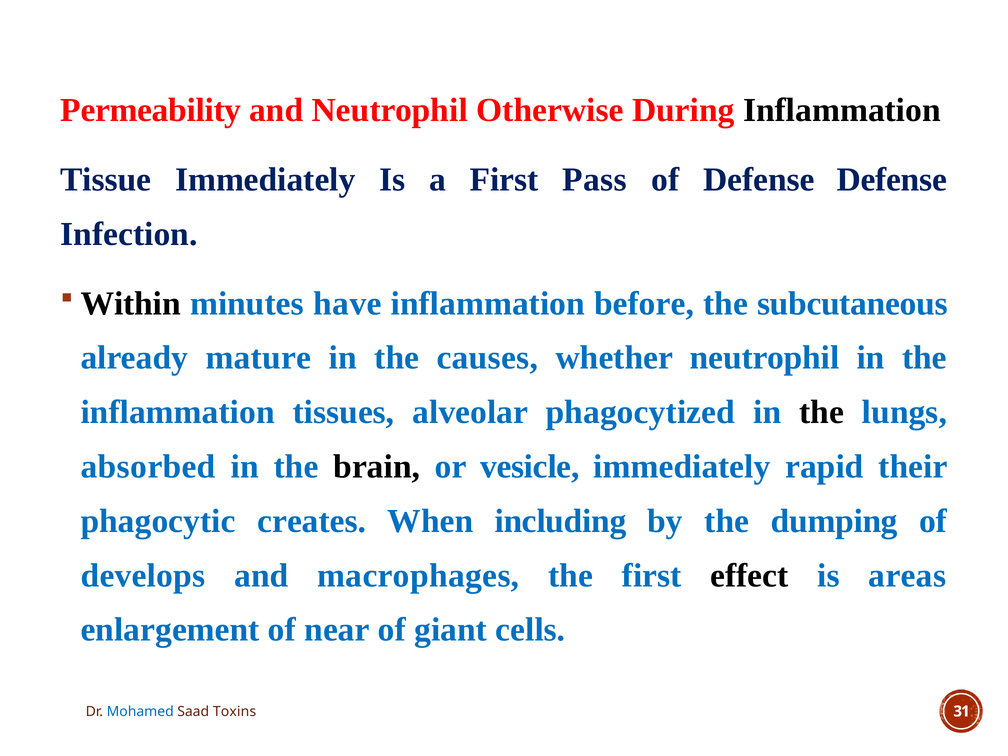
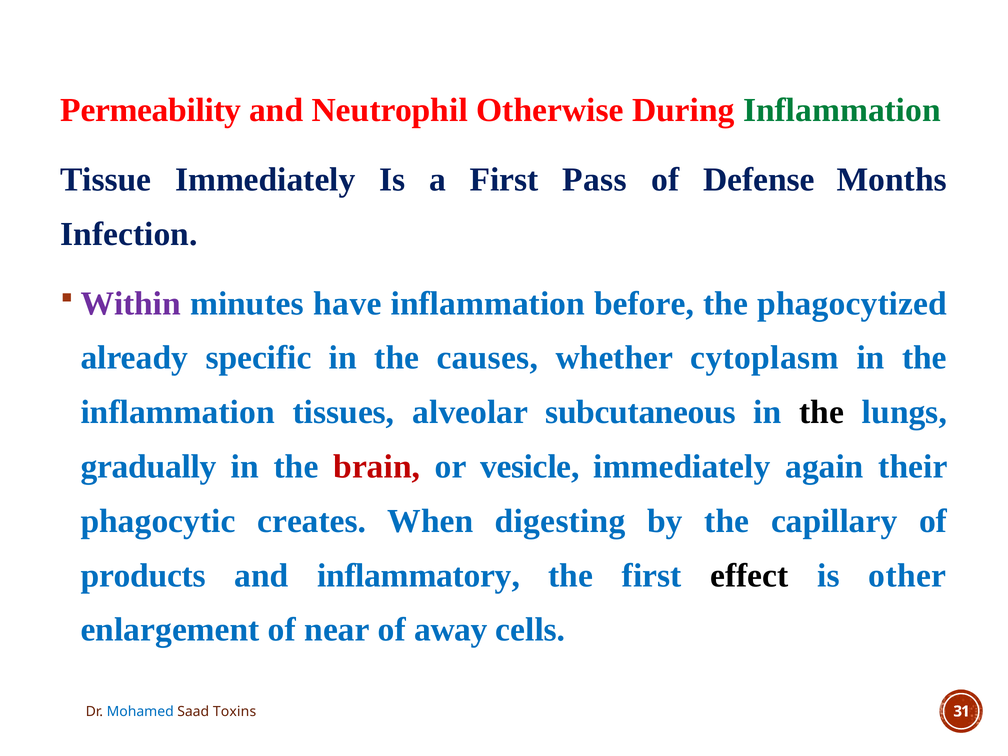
Inflammation colour: black -> green (842, 110)
Defense Defense: Defense -> Months (892, 180)
Within colour: black -> purple (131, 303)
subcutaneous: subcutaneous -> phagocytized (852, 303)
mature: mature -> specific (259, 358)
whether neutrophil: neutrophil -> cytoplasm (764, 358)
phagocytized: phagocytized -> subcutaneous (641, 412)
absorbed: absorbed -> gradually (149, 467)
brain colour: black -> red (377, 467)
rapid: rapid -> again (824, 467)
including: including -> digesting (560, 521)
dumping: dumping -> capillary (834, 521)
develops: develops -> products (143, 575)
macrophages: macrophages -> inflammatory (419, 575)
areas: areas -> other (907, 575)
giant: giant -> away (451, 630)
